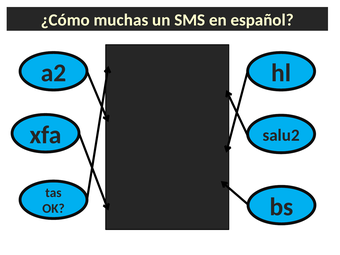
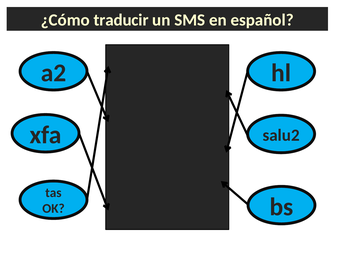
muchas: muchas -> traducir (121, 20)
